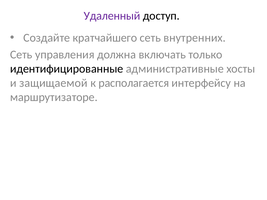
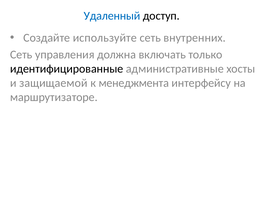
Удаленный colour: purple -> blue (112, 16)
кратчайшего: кратчайшего -> используйте (105, 38)
располагается: располагается -> менеджмента (134, 83)
